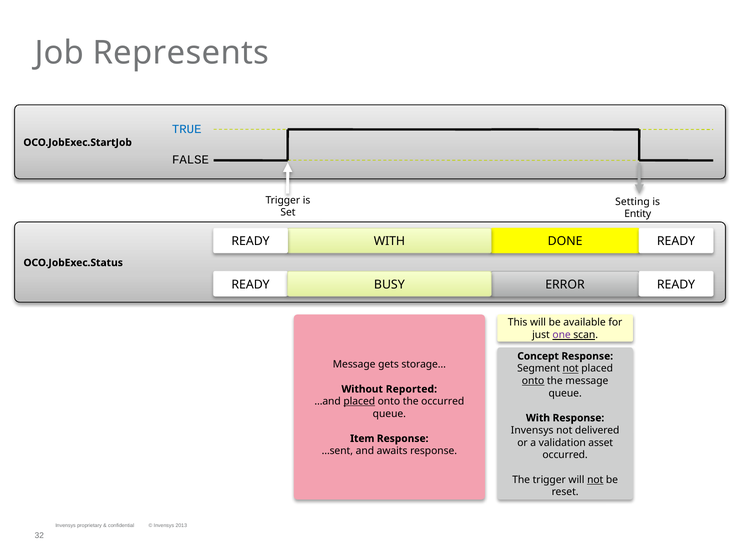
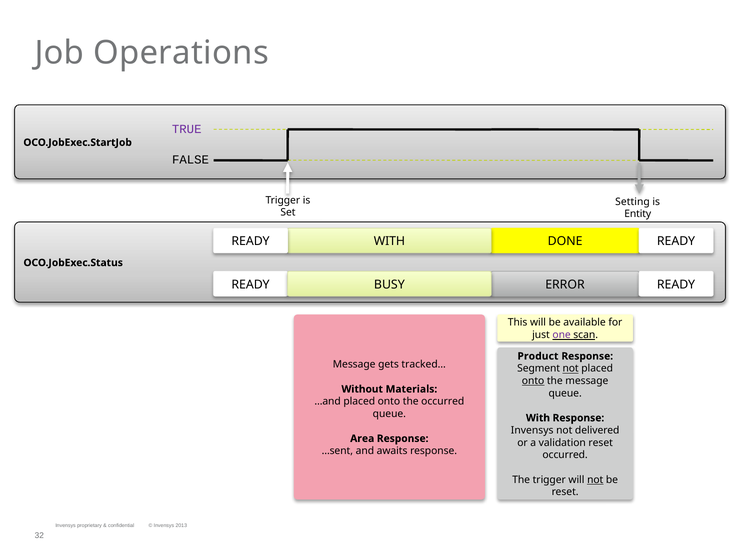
Represents: Represents -> Operations (181, 53)
TRUE colour: blue -> purple (187, 129)
Concept: Concept -> Product (538, 356)
storage…: storage… -> tracked… (424, 364)
Reported: Reported -> Materials (411, 389)
placed underline: present -> none (359, 401)
Item: Item -> Area (362, 439)
validation asset: asset -> reset (601, 443)
